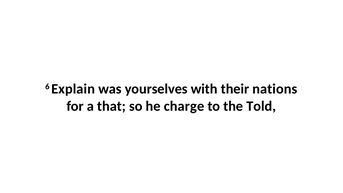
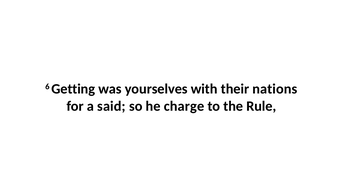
Explain: Explain -> Getting (73, 89)
that: that -> said (111, 106)
Told: Told -> Rule (261, 106)
